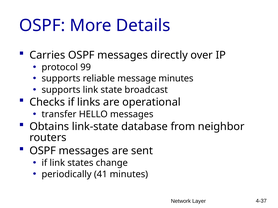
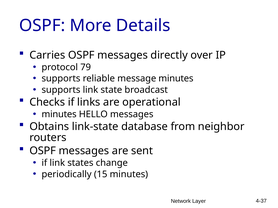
99: 99 -> 79 (86, 67)
transfer: transfer -> minutes (59, 115)
41: 41 -> 15 (101, 175)
